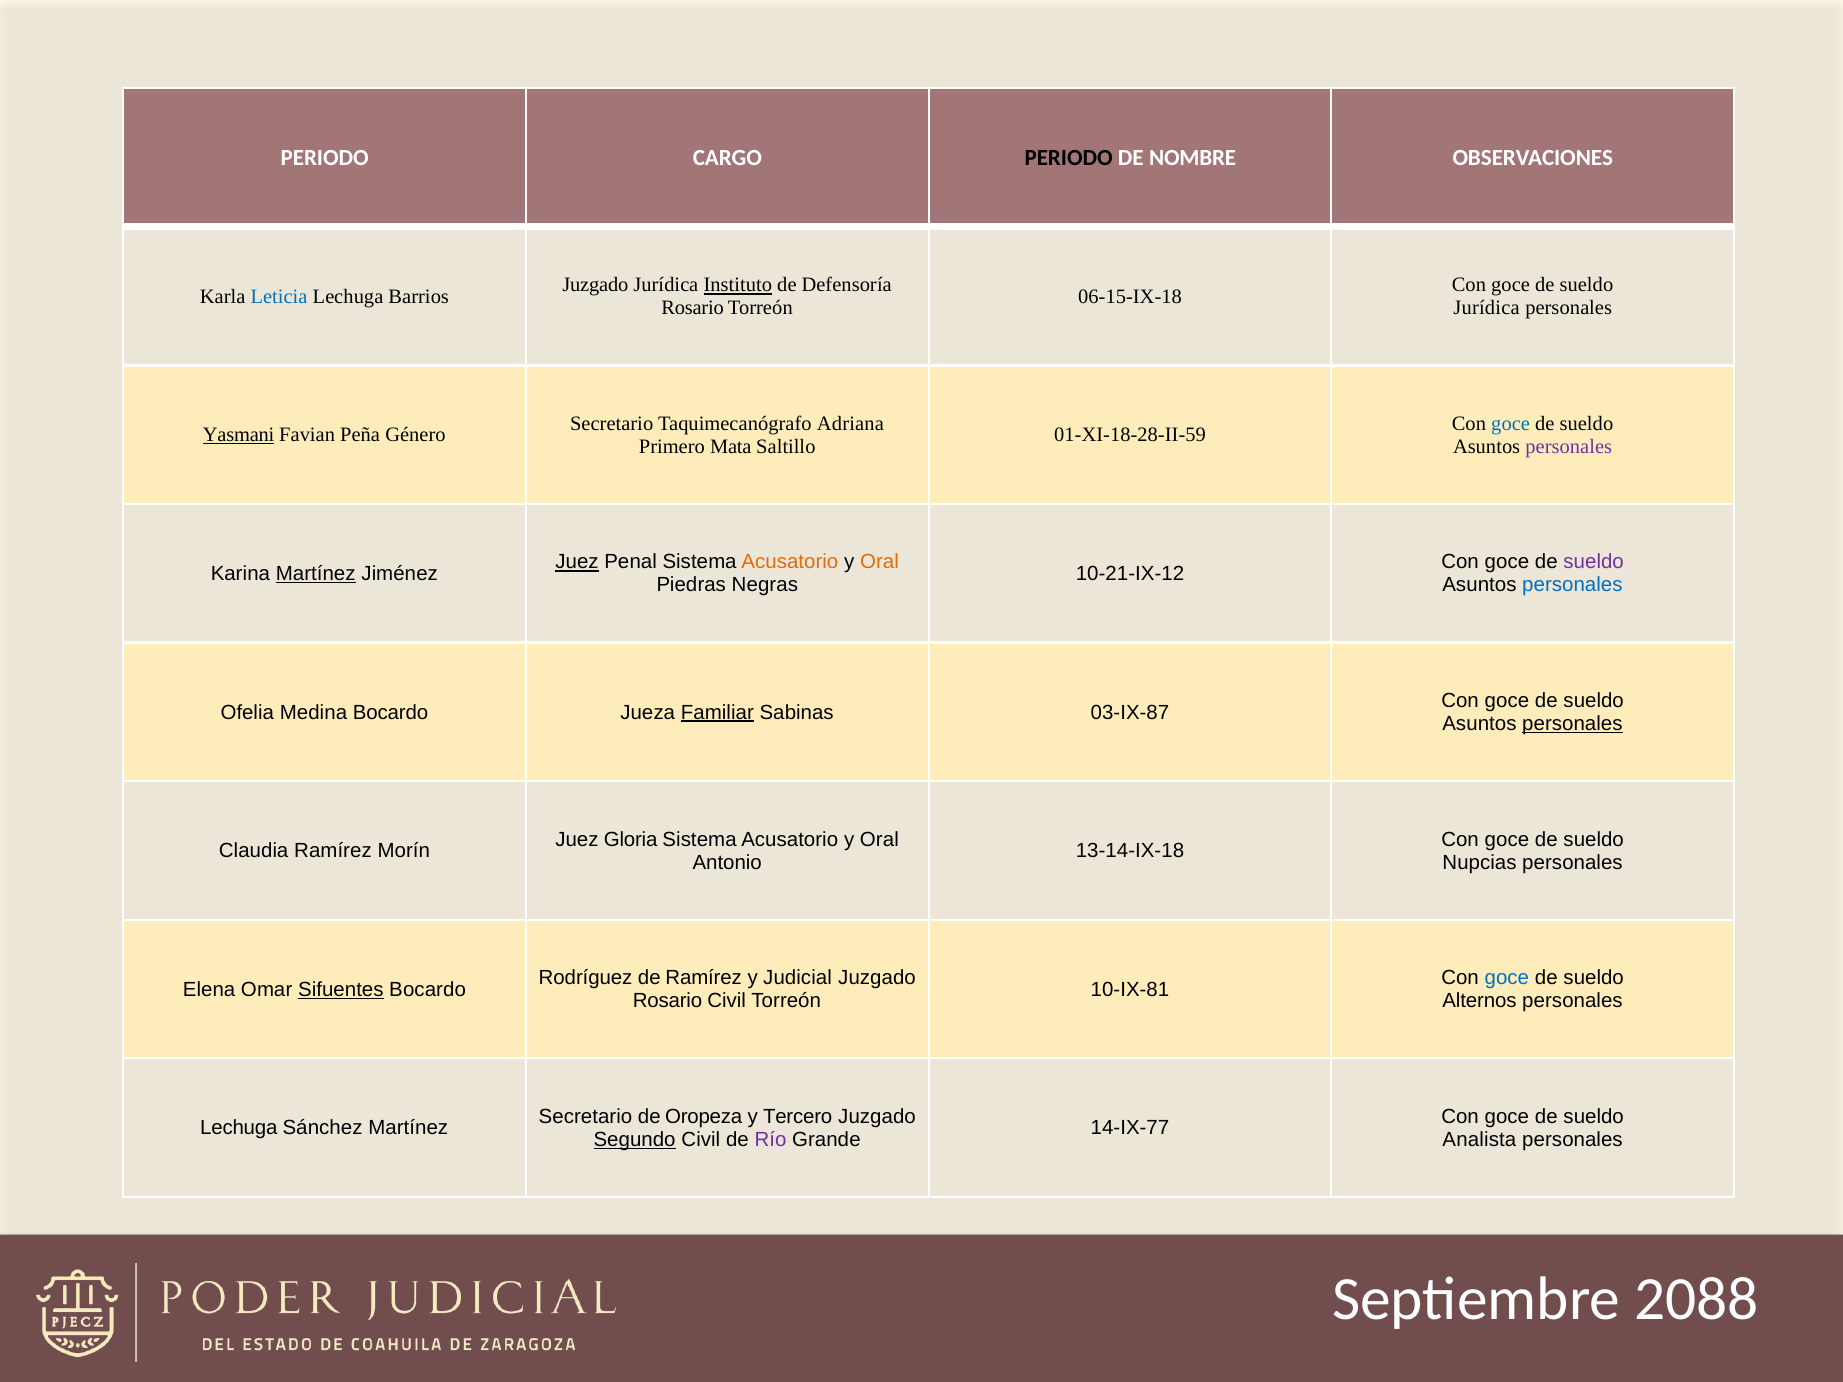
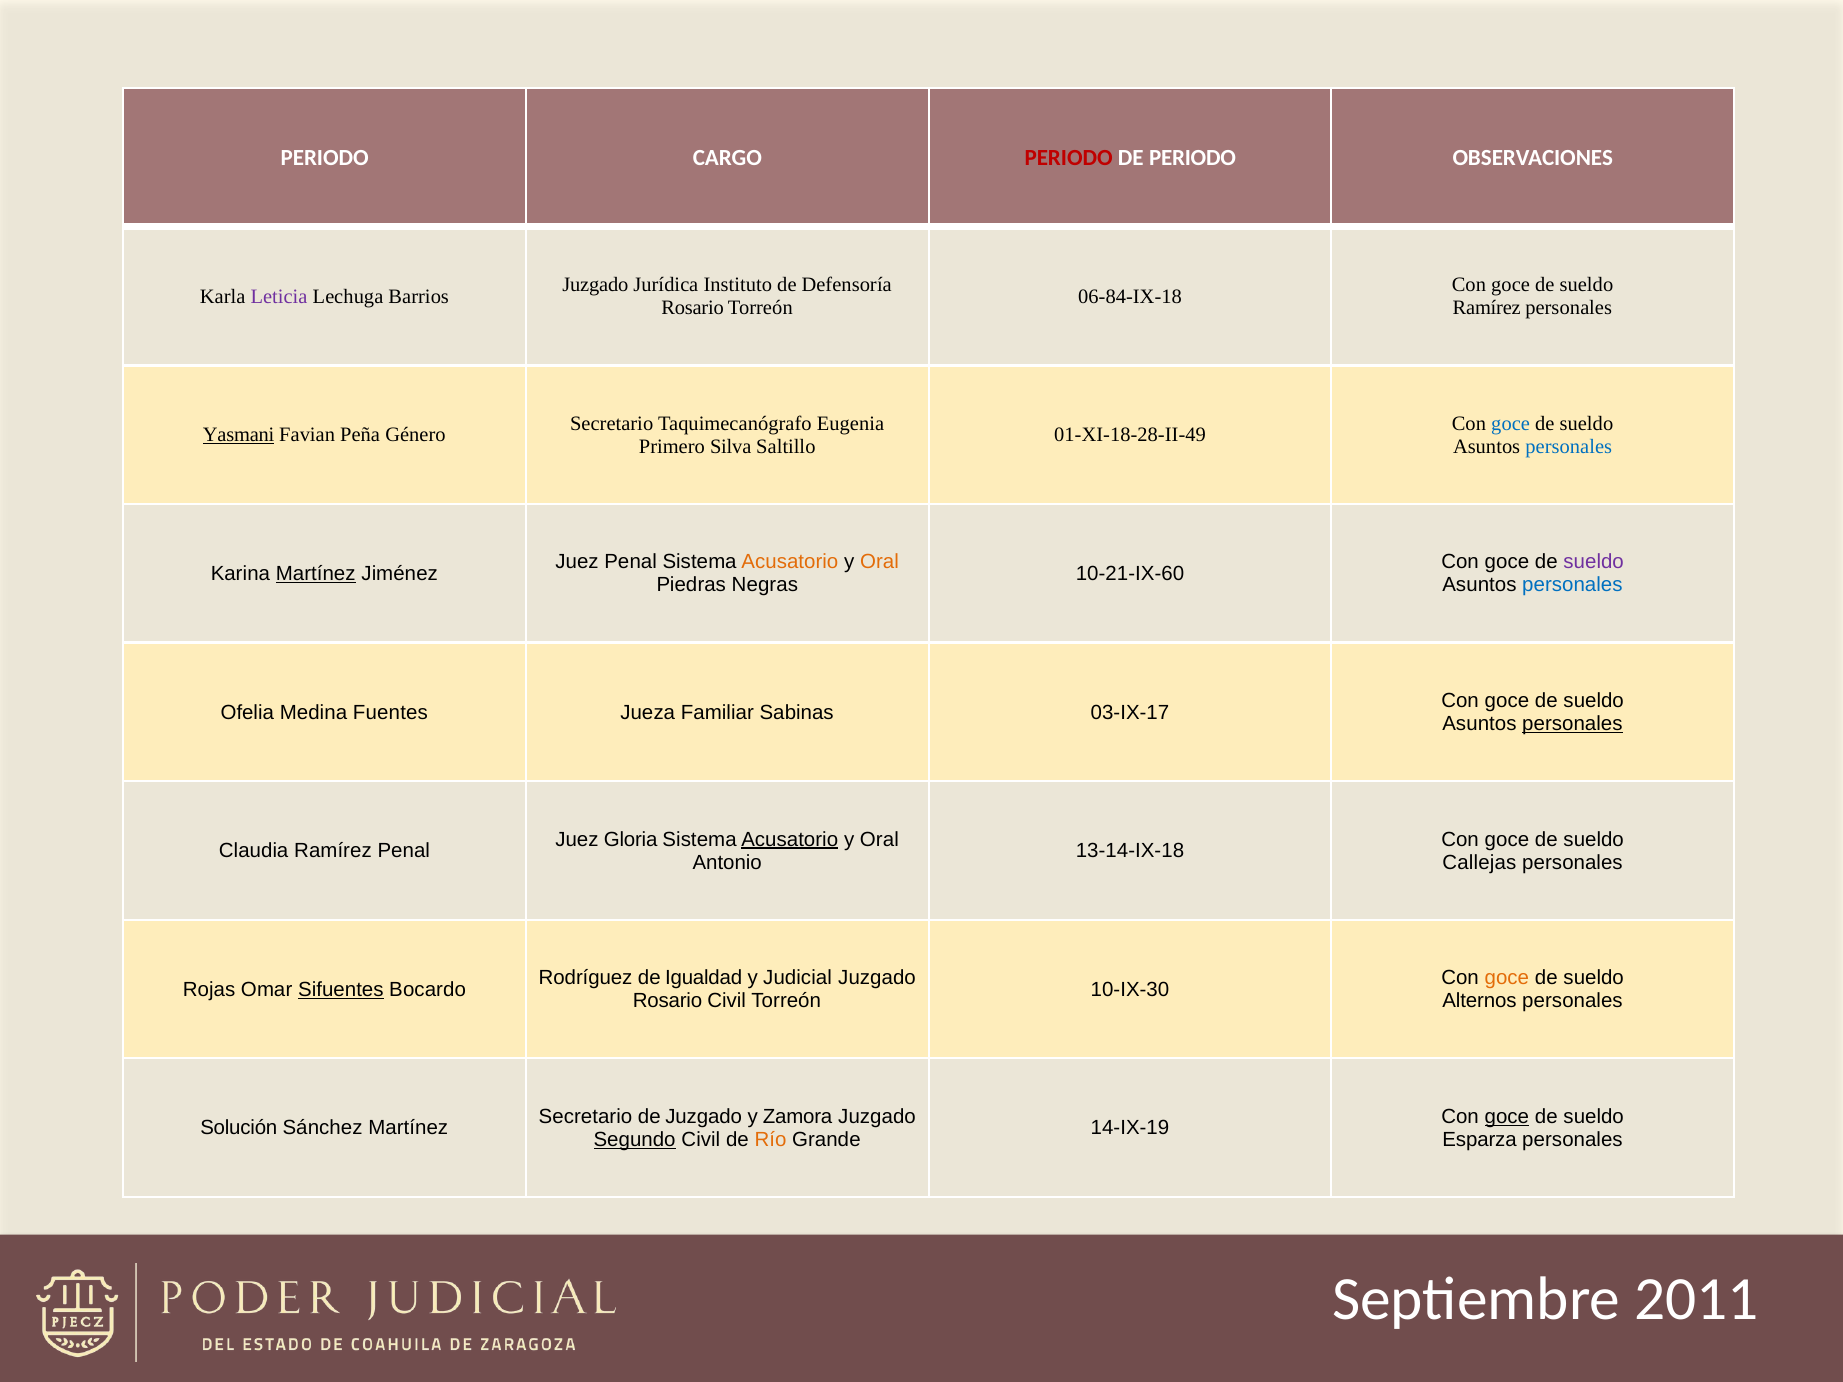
PERIODO colour: black -> red (1069, 158)
DE NOMBRE: NOMBRE -> PERIODO (1193, 158)
Instituto underline: present -> none (738, 285)
Leticia colour: blue -> purple (279, 296)
06-15-IX-18: 06-15-IX-18 -> 06-84-IX-18 (1130, 296)
Jurídica: Jurídica -> Ramírez (1487, 308)
Adriana: Adriana -> Eugenia (850, 424)
01-XI-18-28-II-59: 01-XI-18-28-II-59 -> 01-XI-18-28-II-49 (1130, 435)
Mata: Mata -> Silva (731, 446)
personales colour: purple -> blue (1569, 446)
Juez underline: present -> none (577, 562)
10-21-IX-12: 10-21-IX-12 -> 10-21-IX-60 (1130, 574)
Medina Bocardo: Bocardo -> Fuentes (390, 712)
Familiar underline: present -> none (717, 712)
03-IX-87: 03-IX-87 -> 03-IX-17 (1130, 712)
Acusatorio underline: none -> present (790, 839)
Ramírez Morín: Morín -> Penal (404, 851)
Nupcias: Nupcias -> Callejas (1479, 863)
de Ramírez: Ramírez -> Igualdad (704, 978)
goce colour: blue -> orange (1507, 978)
Elena: Elena -> Rojas (209, 990)
10-IX-81: 10-IX-81 -> 10-IX-30 (1130, 990)
de Oropeza: Oropeza -> Juzgado (704, 1117)
Tercero: Tercero -> Zamora (798, 1117)
goce underline: none -> present (1507, 1117)
Lechuga: Lechuga -> Solución (239, 1128)
14-IX-77: 14-IX-77 -> 14-IX-19 (1130, 1128)
Río colour: purple -> orange (771, 1140)
Analista: Analista -> Esparza (1480, 1140)
2088: 2088 -> 2011 (1696, 1299)
